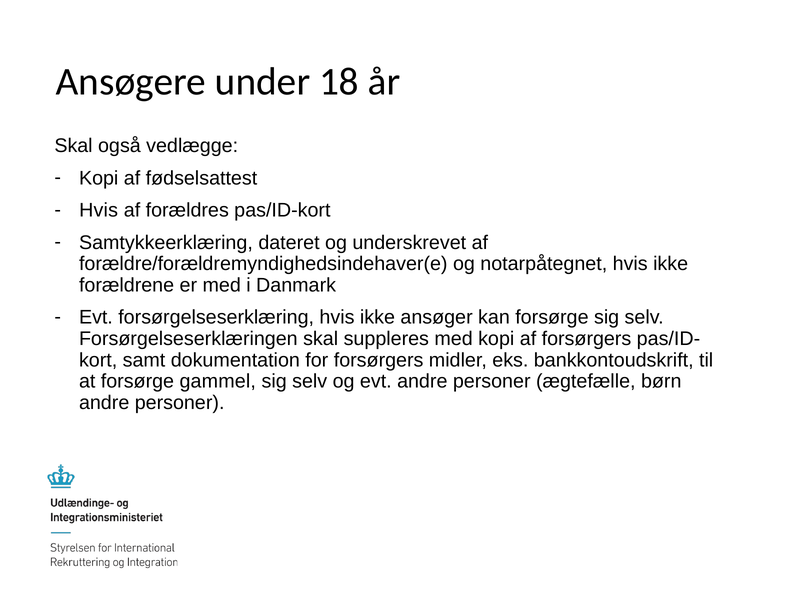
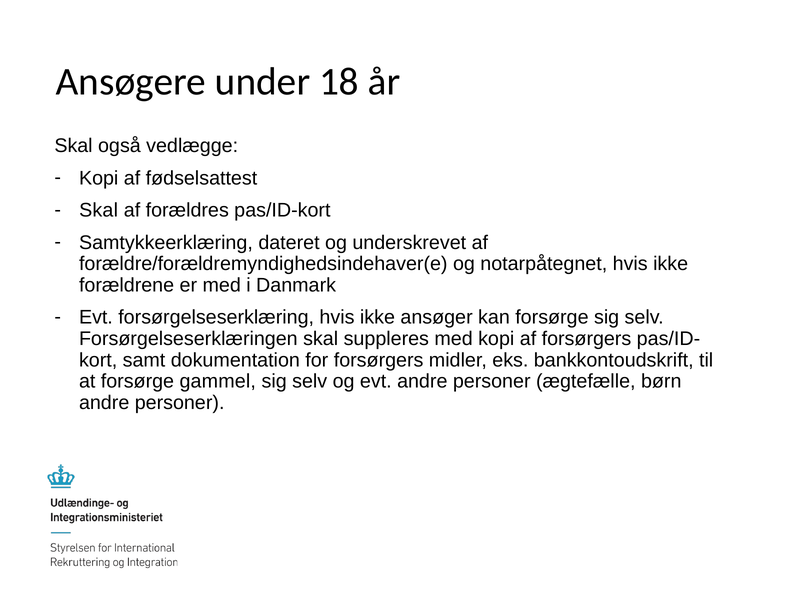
Hvis: Hvis -> Skal (99, 210)
